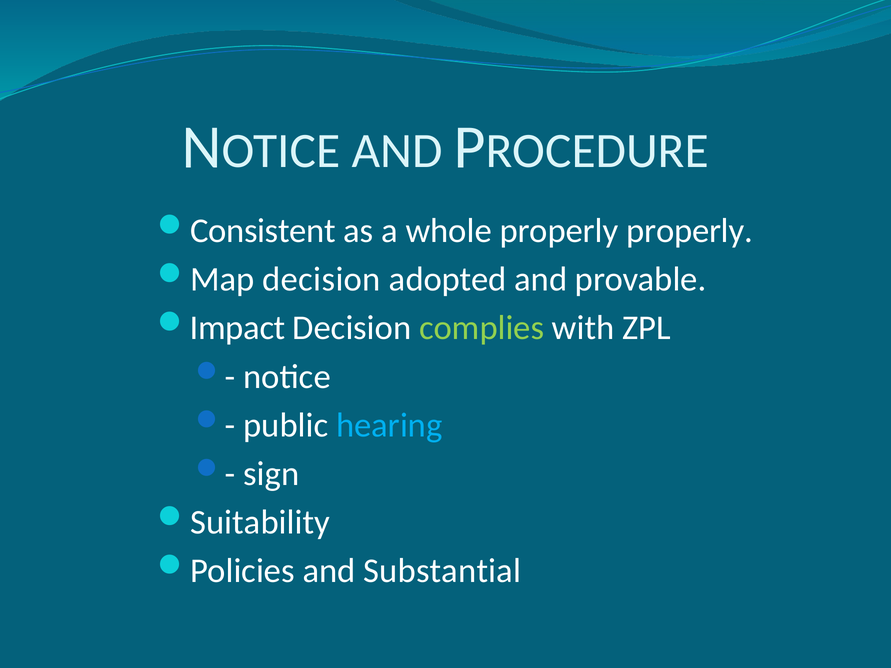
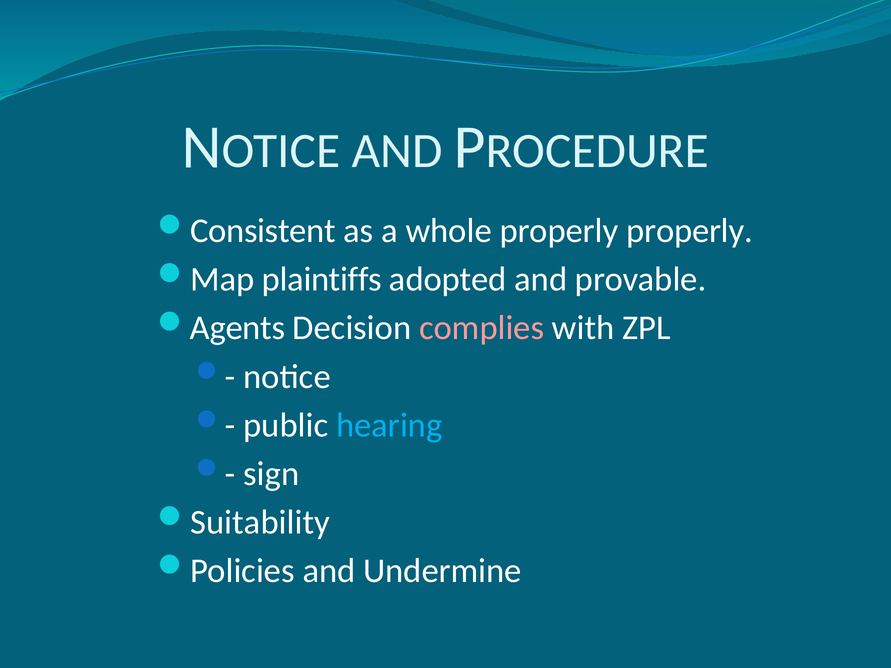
Map decision: decision -> plaintiffs (322, 280)
Impact: Impact -> Agents (238, 328)
complies colour: light green -> pink (482, 328)
Substantial: Substantial -> Undermine (442, 571)
